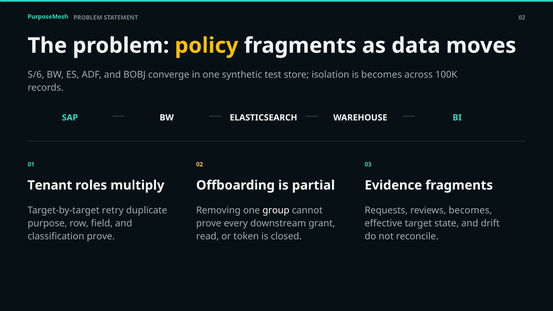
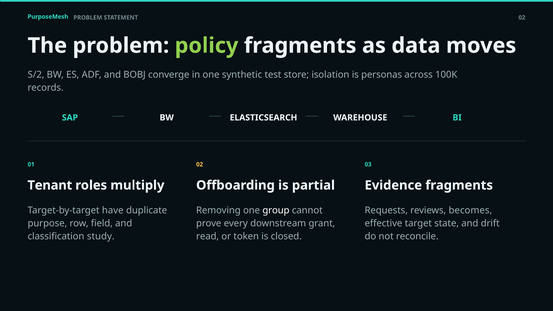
policy colour: yellow -> light green (207, 46)
S/6: S/6 -> S/2 (36, 75)
is becomes: becomes -> personas (382, 75)
retry: retry -> have (113, 210)
classification prove: prove -> study (101, 236)
